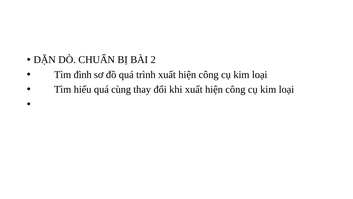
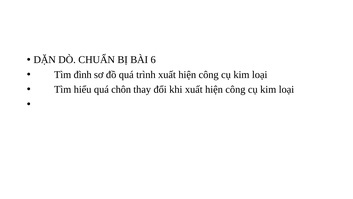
2: 2 -> 6 (153, 60)
cùng: cùng -> chôn (121, 89)
